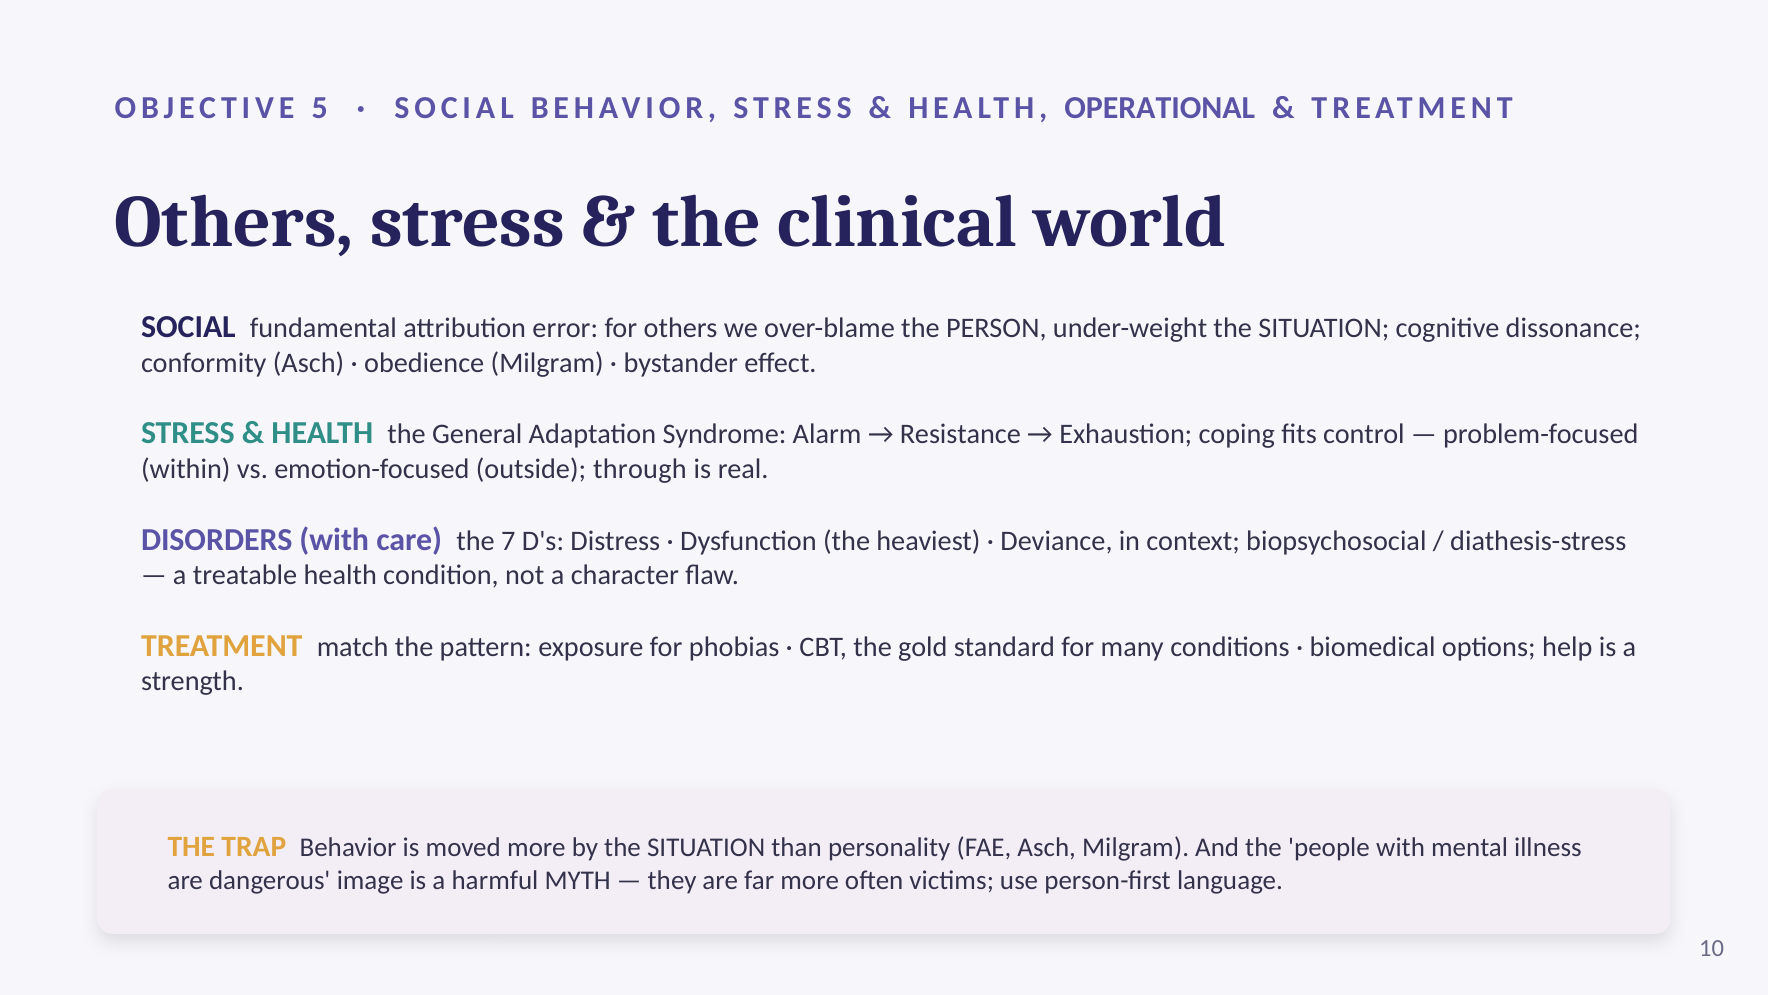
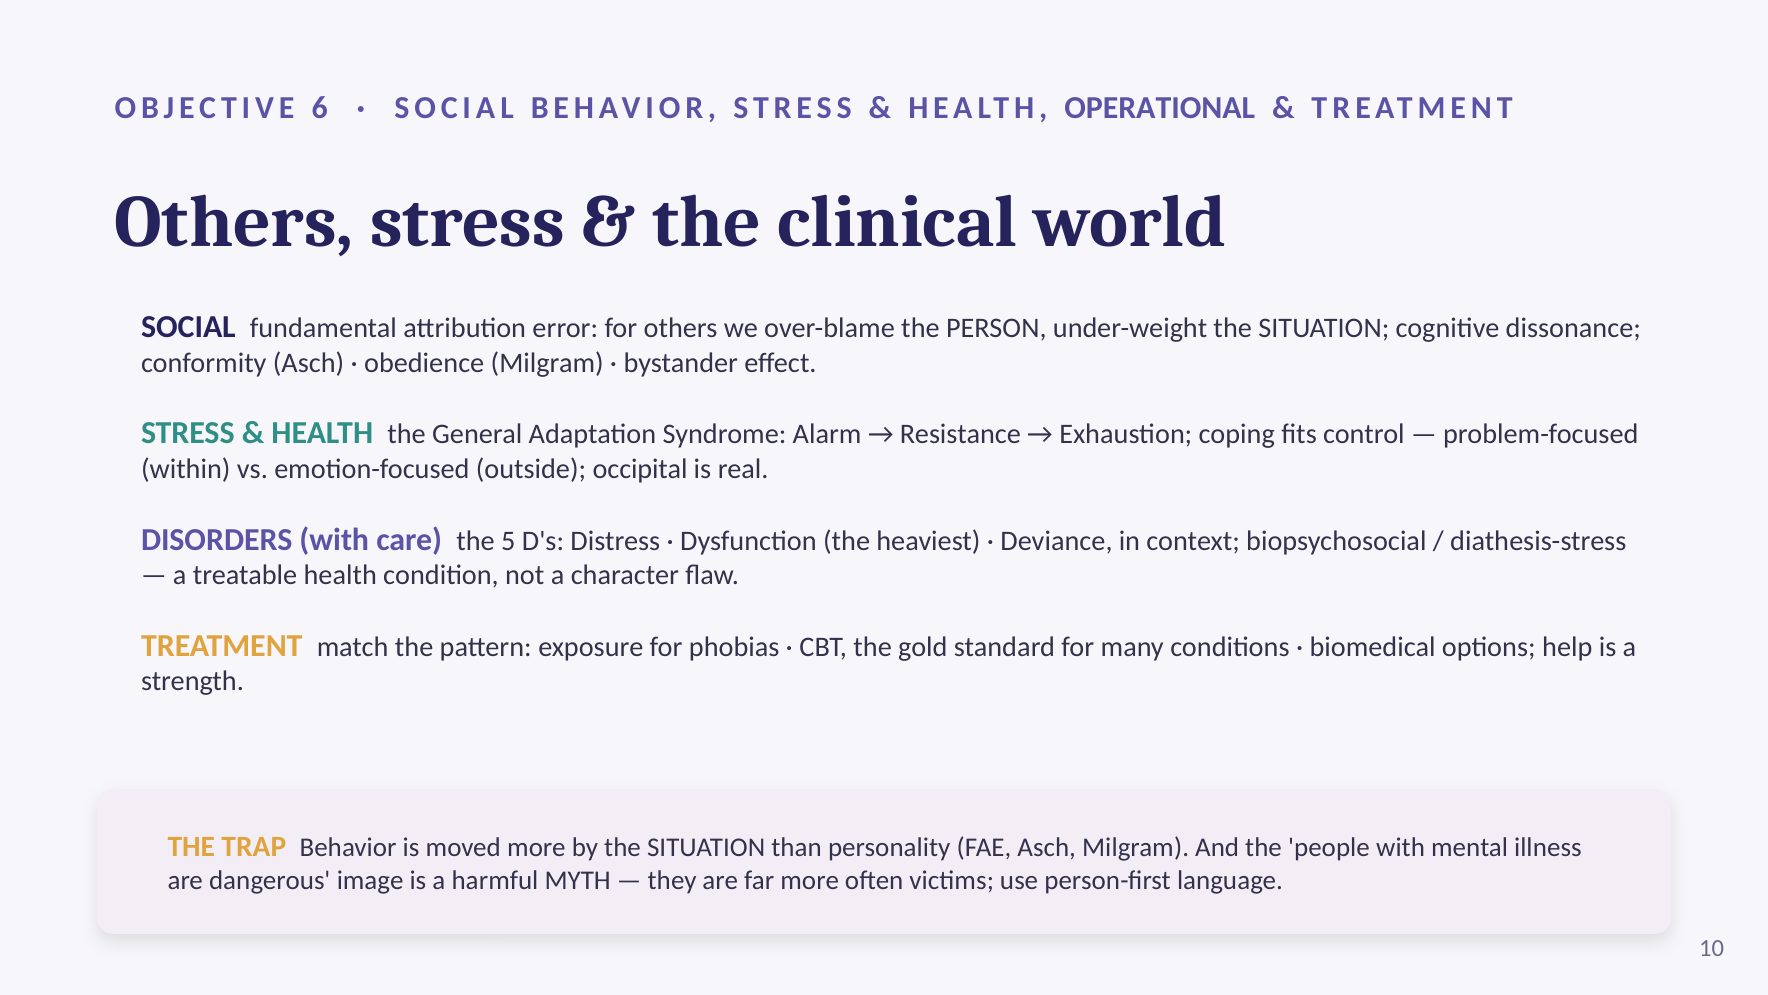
5: 5 -> 6 (320, 107)
through: through -> occipital (640, 469)
7: 7 -> 5 (508, 540)
